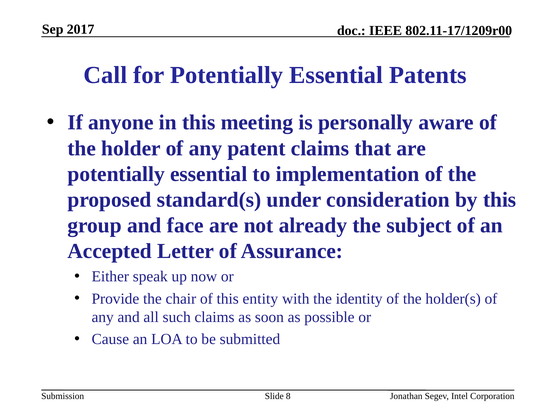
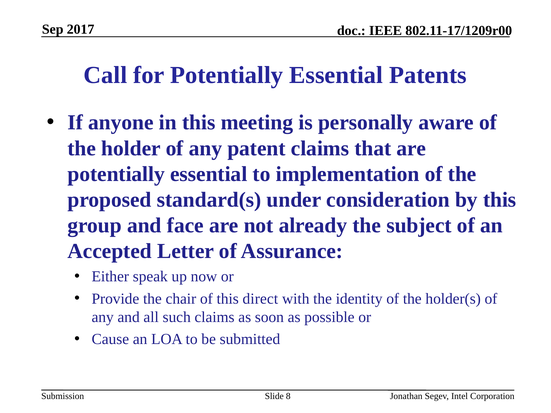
entity: entity -> direct (260, 299)
